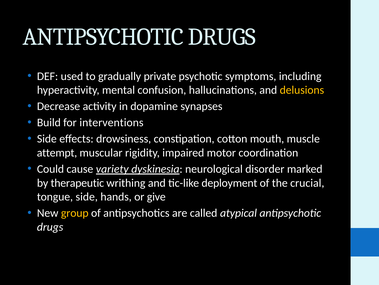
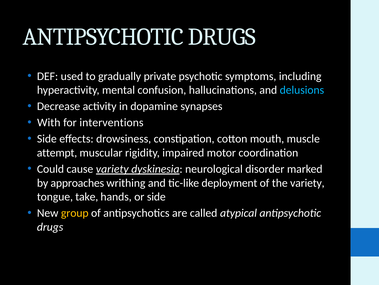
delusions colour: yellow -> light blue (302, 90)
Build: Build -> With (49, 122)
therapeutic: therapeutic -> approaches (77, 182)
the crucial: crucial -> variety (307, 182)
tongue side: side -> take (87, 196)
or give: give -> side (156, 196)
